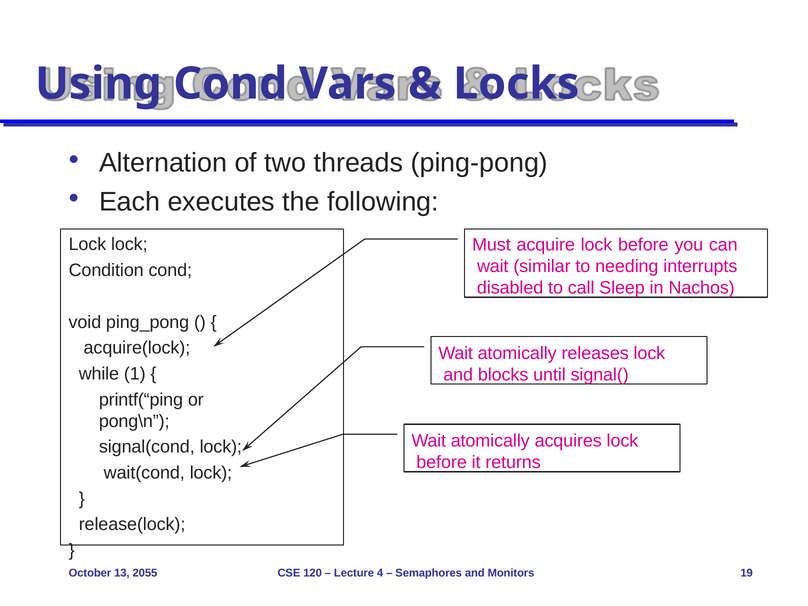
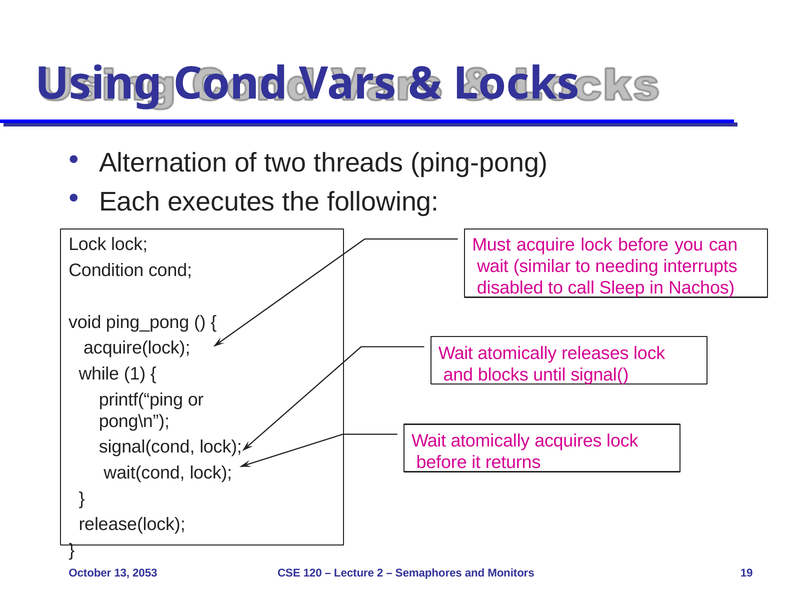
2055: 2055 -> 2053 (145, 573)
4: 4 -> 2 (380, 573)
